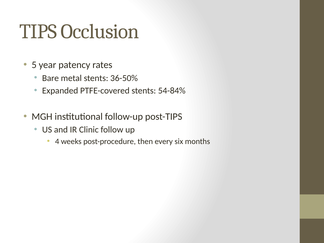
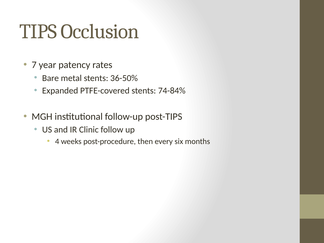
5: 5 -> 7 (34, 65)
54-84%: 54-84% -> 74-84% (172, 91)
